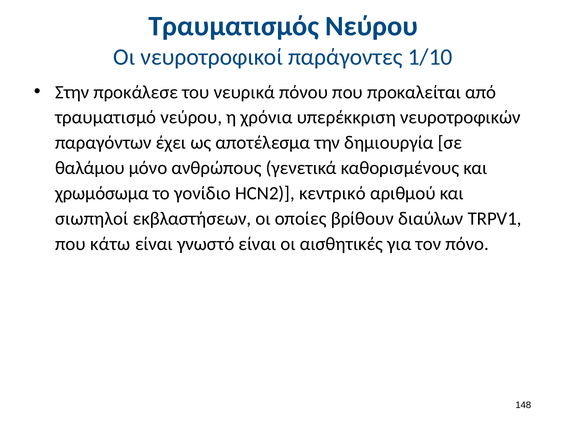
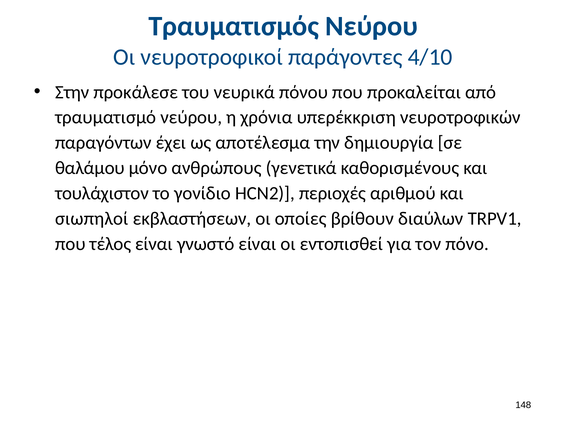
1/10: 1/10 -> 4/10 (430, 57)
χρωμόσωμα: χρωμόσωμα -> τουλάχιστον (102, 193)
κεντρικό: κεντρικό -> περιοχές (332, 193)
κάτω: κάτω -> τέλος (110, 244)
αισθητικές: αισθητικές -> εντοπισθεί (341, 244)
